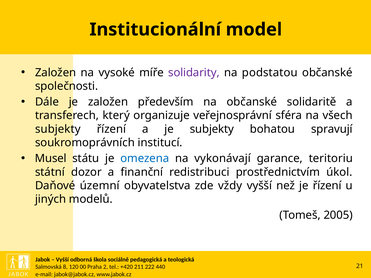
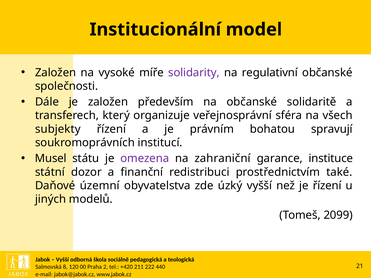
podstatou: podstatou -> regulativní (270, 73)
je subjekty: subjekty -> právním (212, 129)
omezena colour: blue -> purple (145, 159)
vykonávají: vykonávají -> zahraniční (223, 159)
teritoriu: teritoriu -> instituce (331, 159)
úkol: úkol -> také (339, 172)
vždy: vždy -> úzký (230, 186)
2005: 2005 -> 2099 (338, 215)
